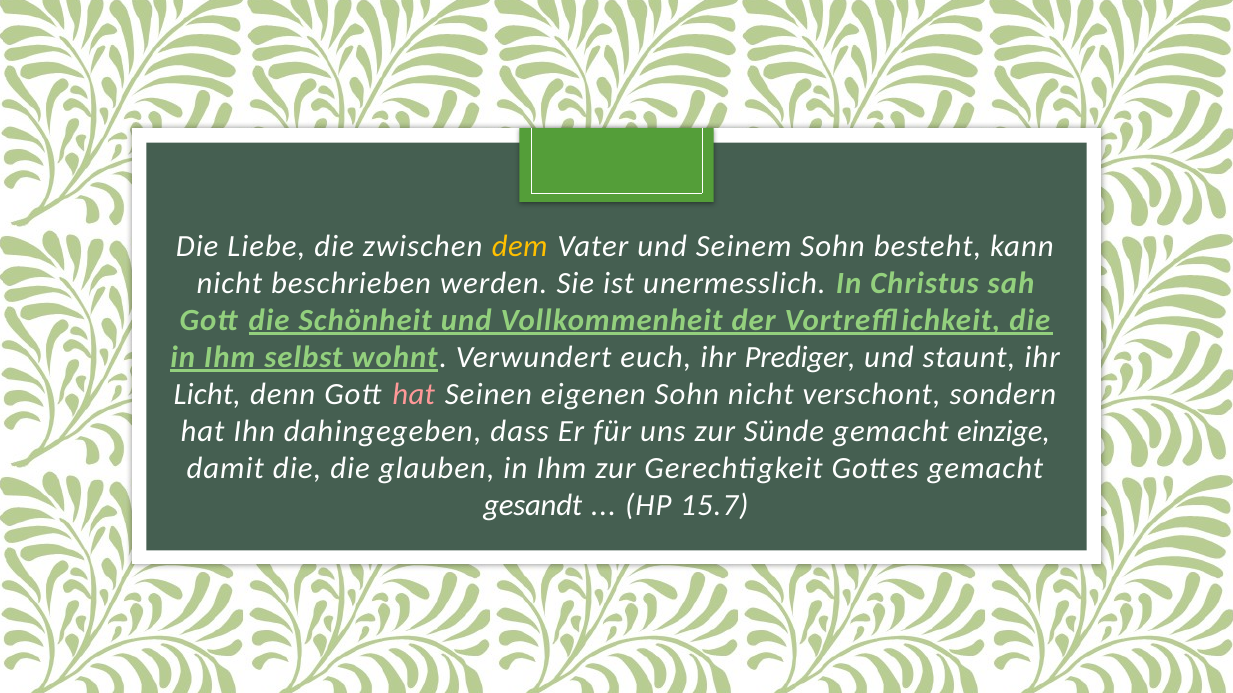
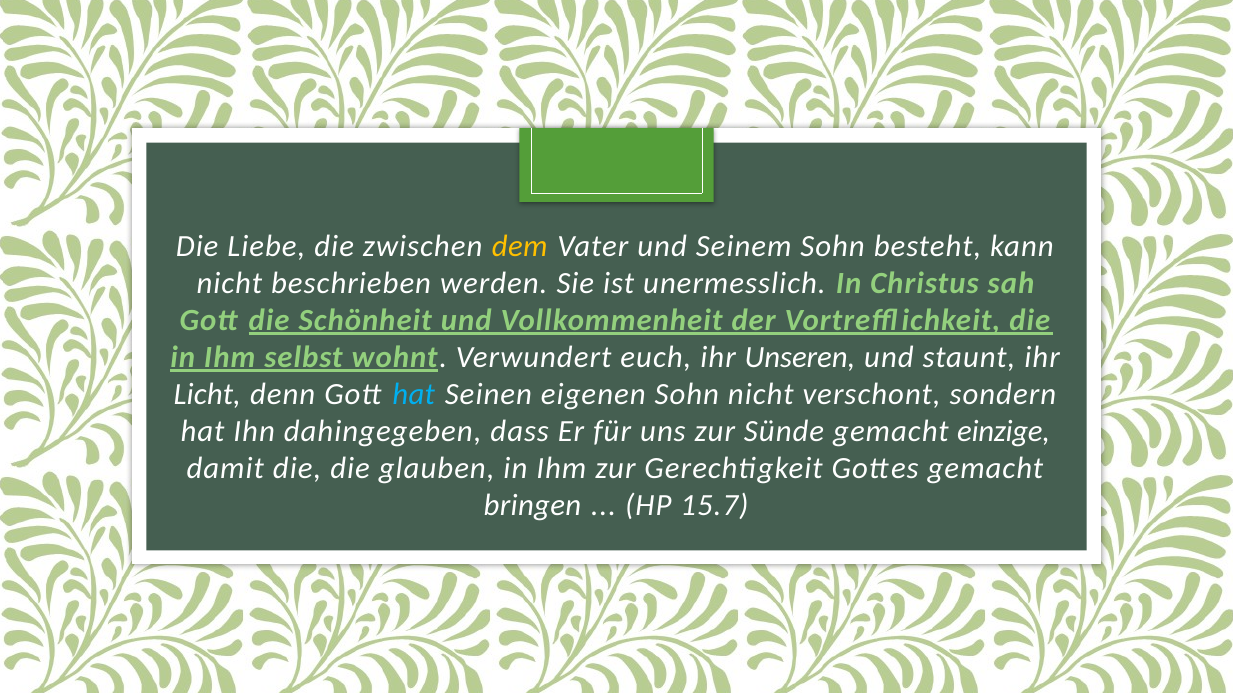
Prediger: Prediger -> Unseren (800, 358)
hat colour: pink -> light blue (414, 395)
gesandt: gesandt -> bringen (532, 506)
